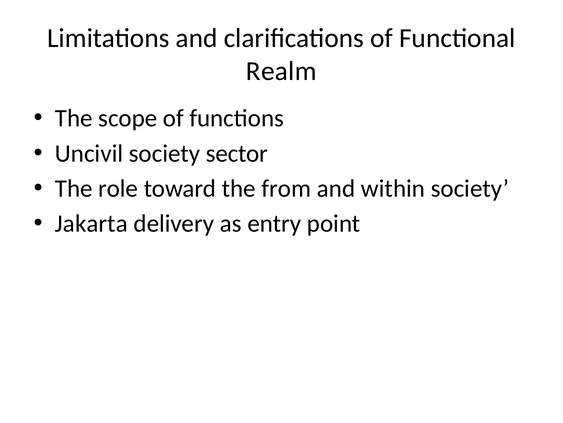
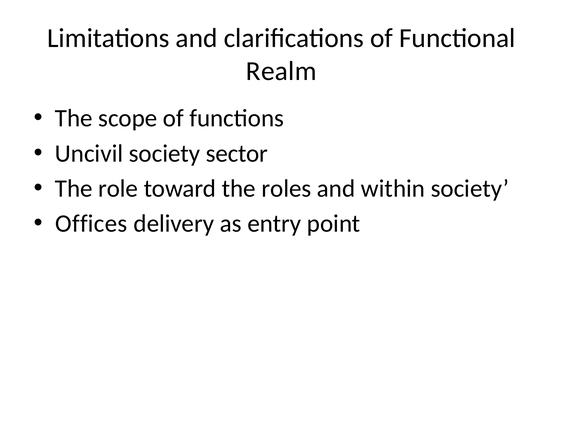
from: from -> roles (286, 188)
Jakarta: Jakarta -> Offices (91, 223)
